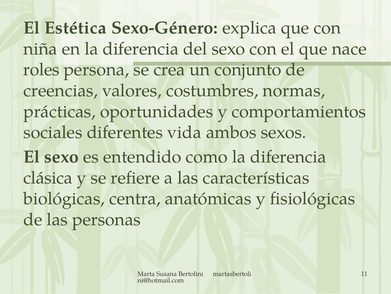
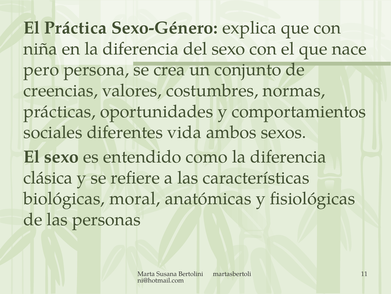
Estética: Estética -> Práctica (75, 28)
roles: roles -> pero (41, 70)
centra: centra -> moral (135, 198)
